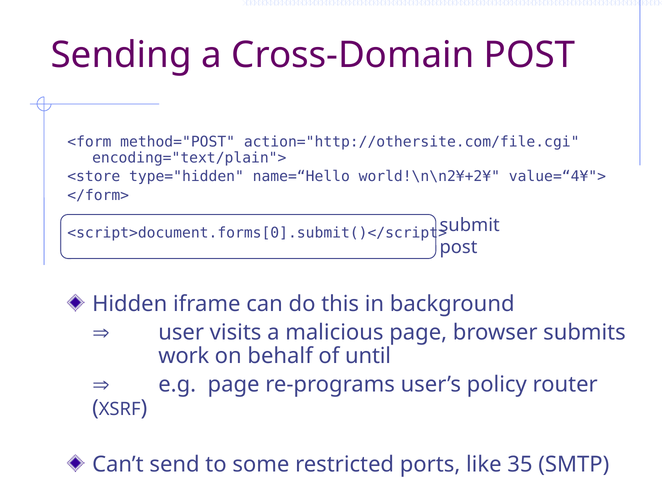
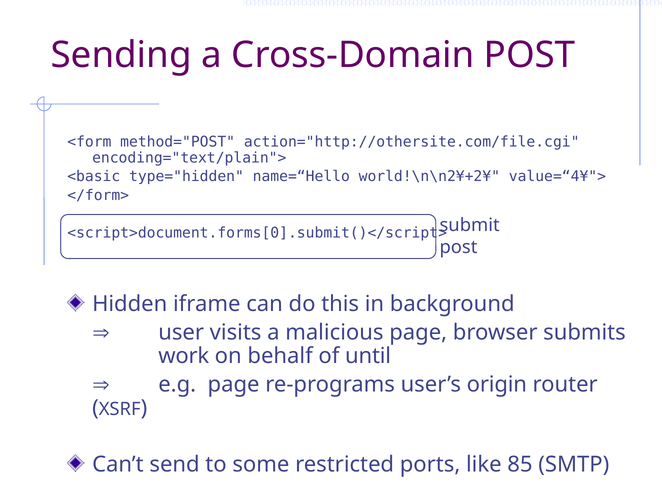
<store: <store -> <basic (94, 177)
policy: policy -> origin (497, 385)
35: 35 -> 85 (520, 465)
